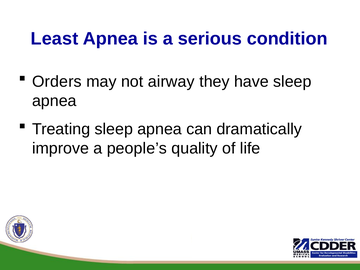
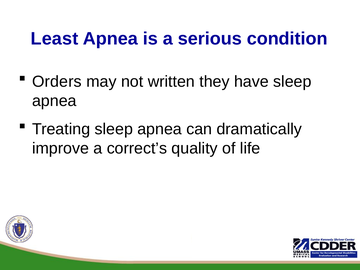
airway: airway -> written (171, 82)
people’s: people’s -> correct’s (137, 148)
